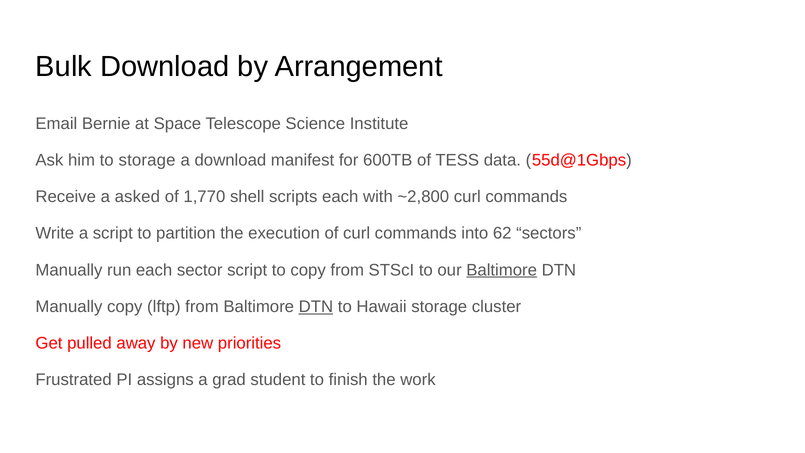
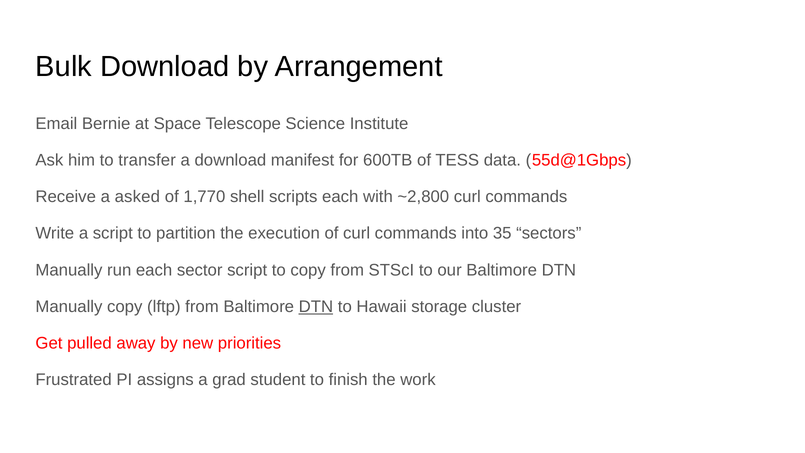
to storage: storage -> transfer (147, 160)
62: 62 -> 35 (502, 233)
Baltimore underline: present -> none (502, 270)
